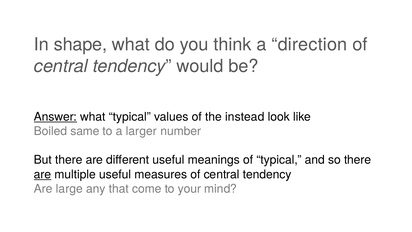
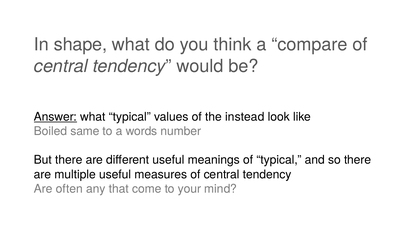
direction: direction -> compare (310, 45)
larger: larger -> words (141, 131)
are underline: present -> none (43, 174)
large: large -> often (69, 189)
